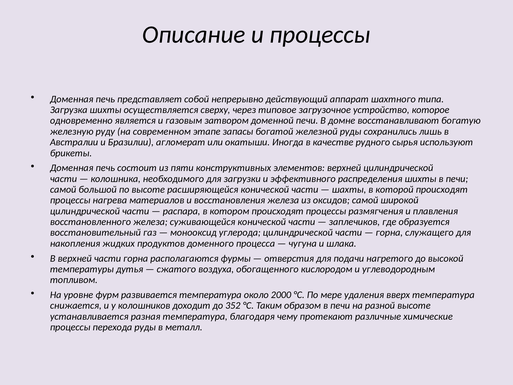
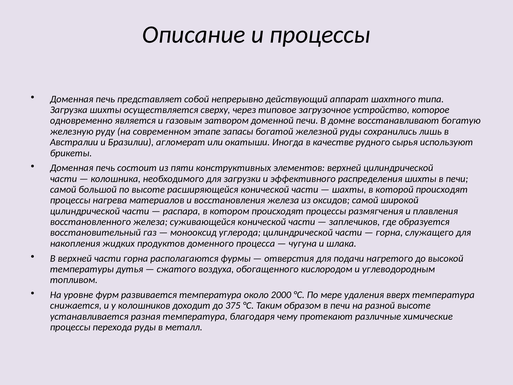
352: 352 -> 375 (233, 305)
